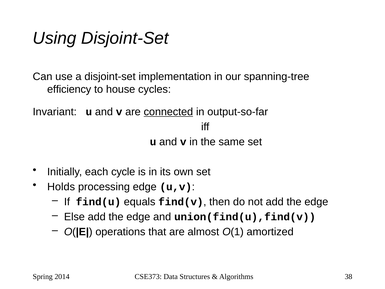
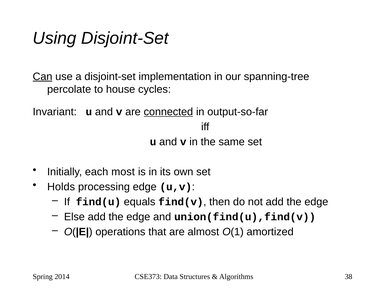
Can underline: none -> present (43, 76)
efficiency: efficiency -> percolate (69, 89)
cycle: cycle -> most (123, 172)
